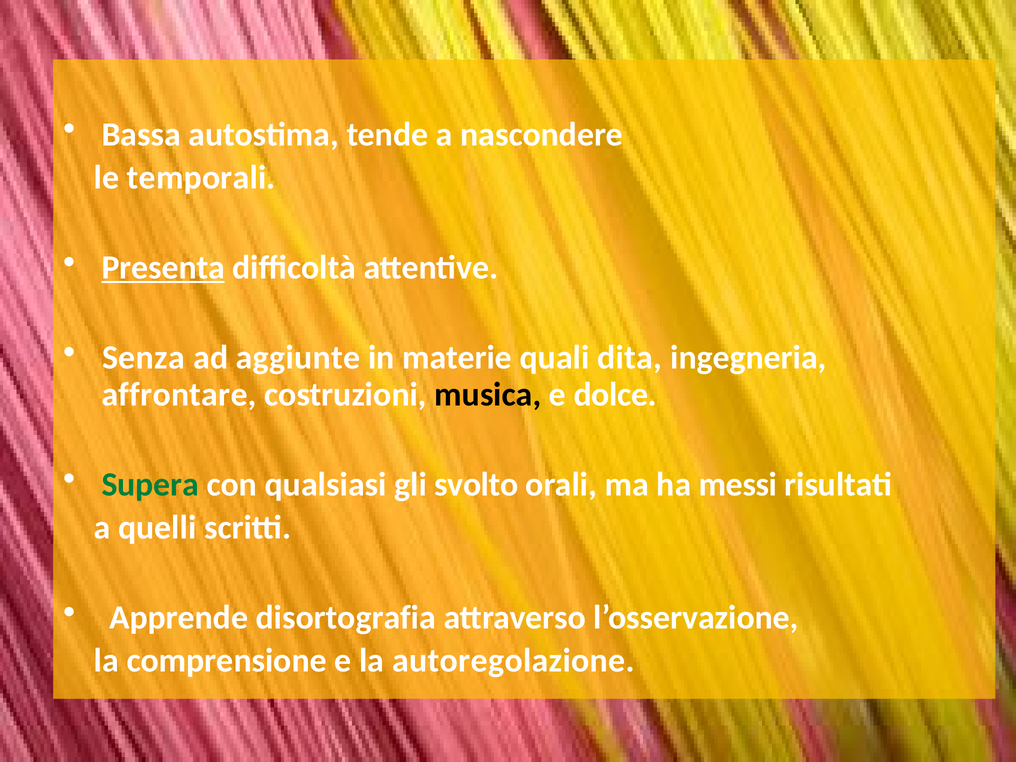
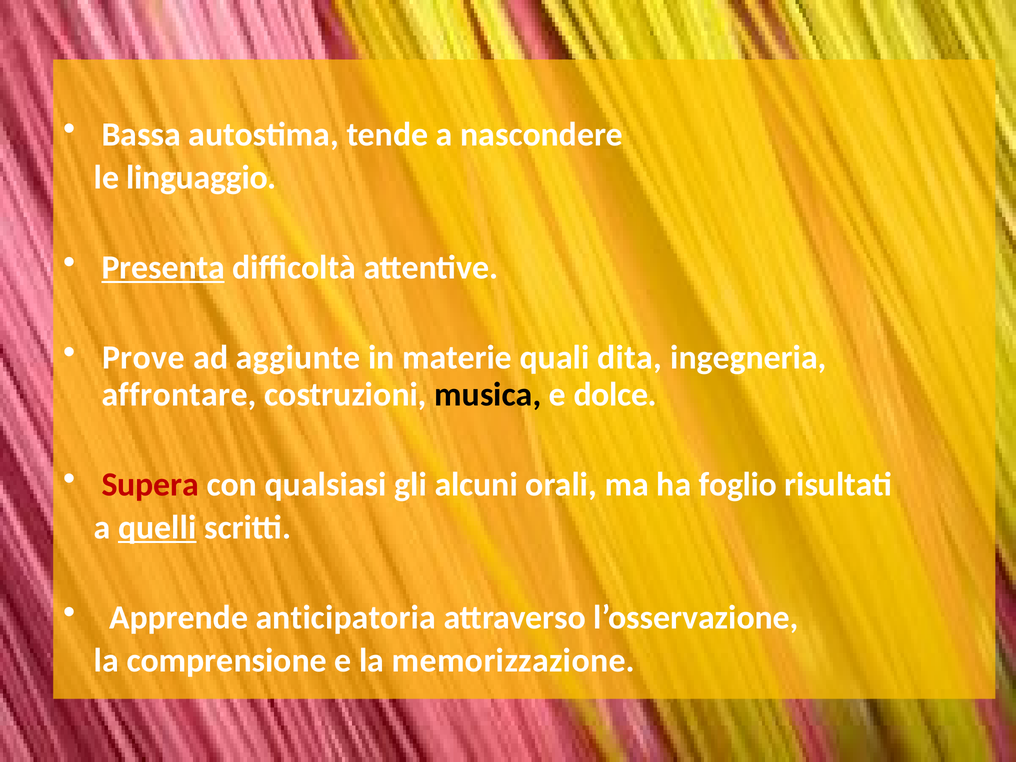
temporali: temporali -> linguaggio (201, 177)
Senza: Senza -> Prove (143, 358)
Supera colour: green -> red (150, 485)
svolto: svolto -> alcuni (476, 485)
messi: messi -> foglio (738, 485)
quelli underline: none -> present (157, 528)
disortografia: disortografia -> anticipatoria (346, 618)
autoregolazione: autoregolazione -> memorizzazione (513, 661)
